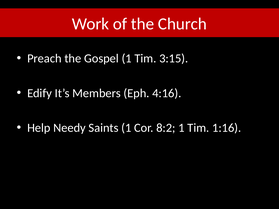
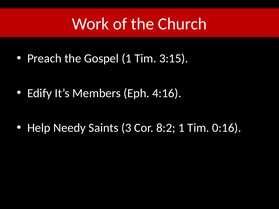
Saints 1: 1 -> 3 (126, 128)
1:16: 1:16 -> 0:16 (227, 128)
